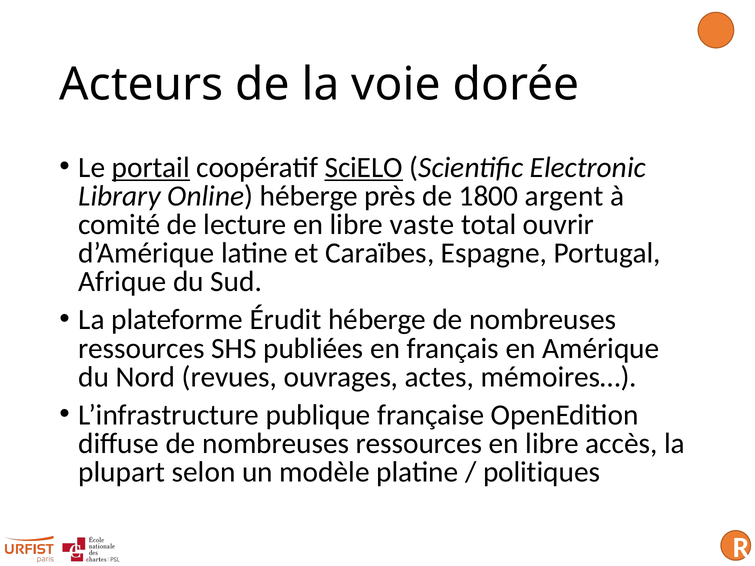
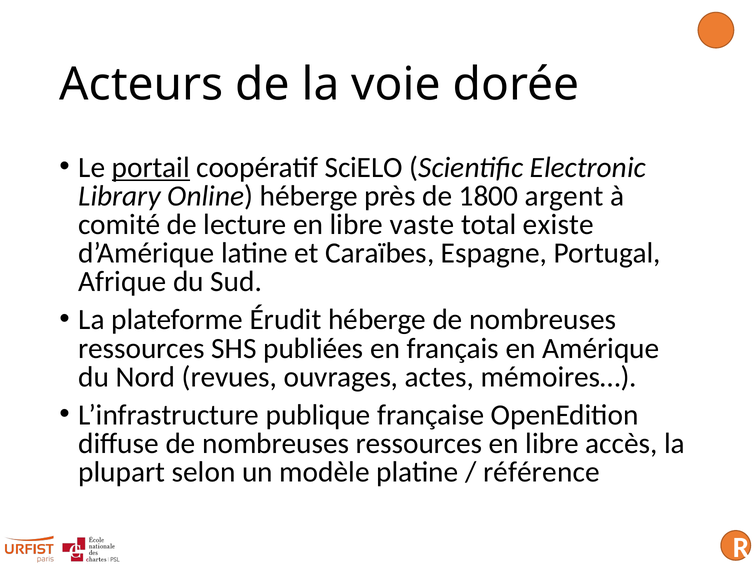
SciELO underline: present -> none (364, 168)
ouvrir: ouvrir -> existe (558, 225)
politiques: politiques -> référence (541, 472)
